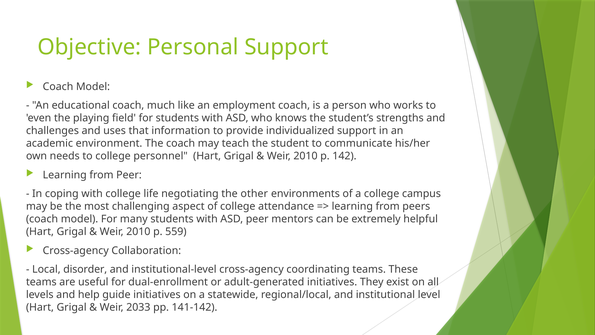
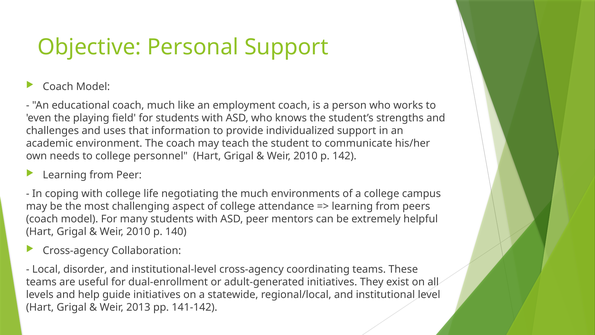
the other: other -> much (254, 194)
559: 559 -> 140 (176, 232)
2033: 2033 -> 2013 (138, 307)
